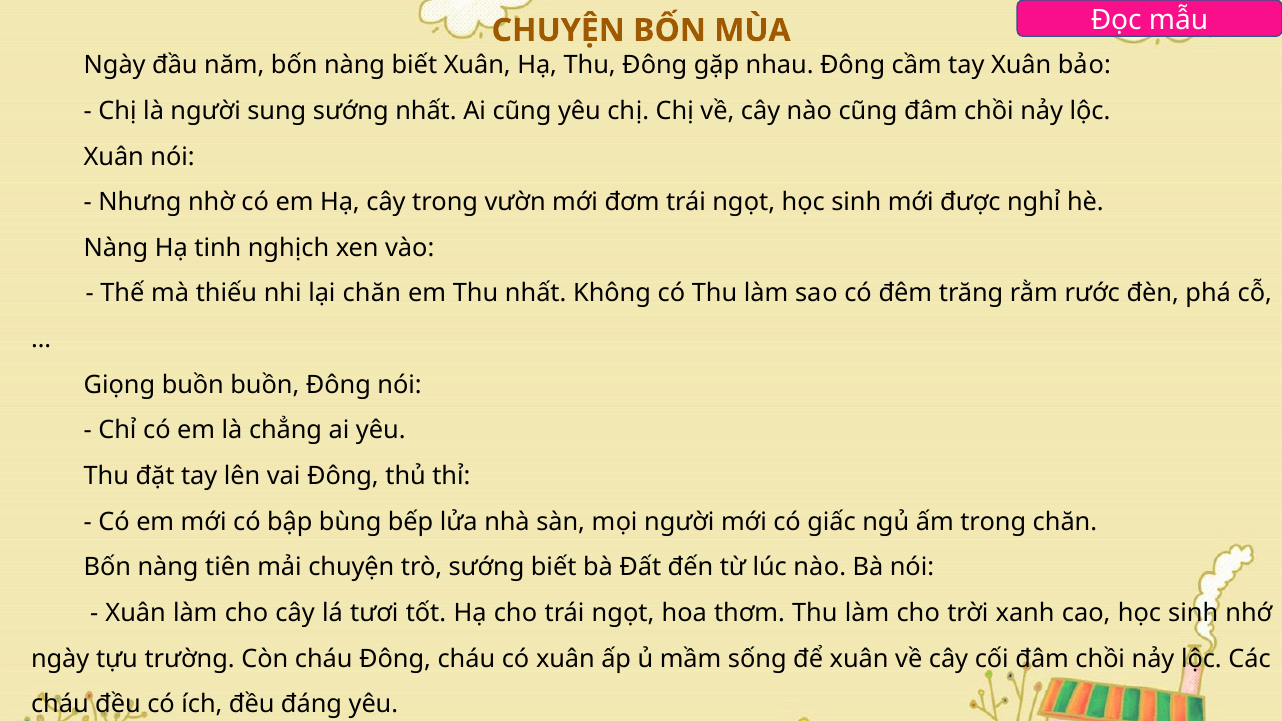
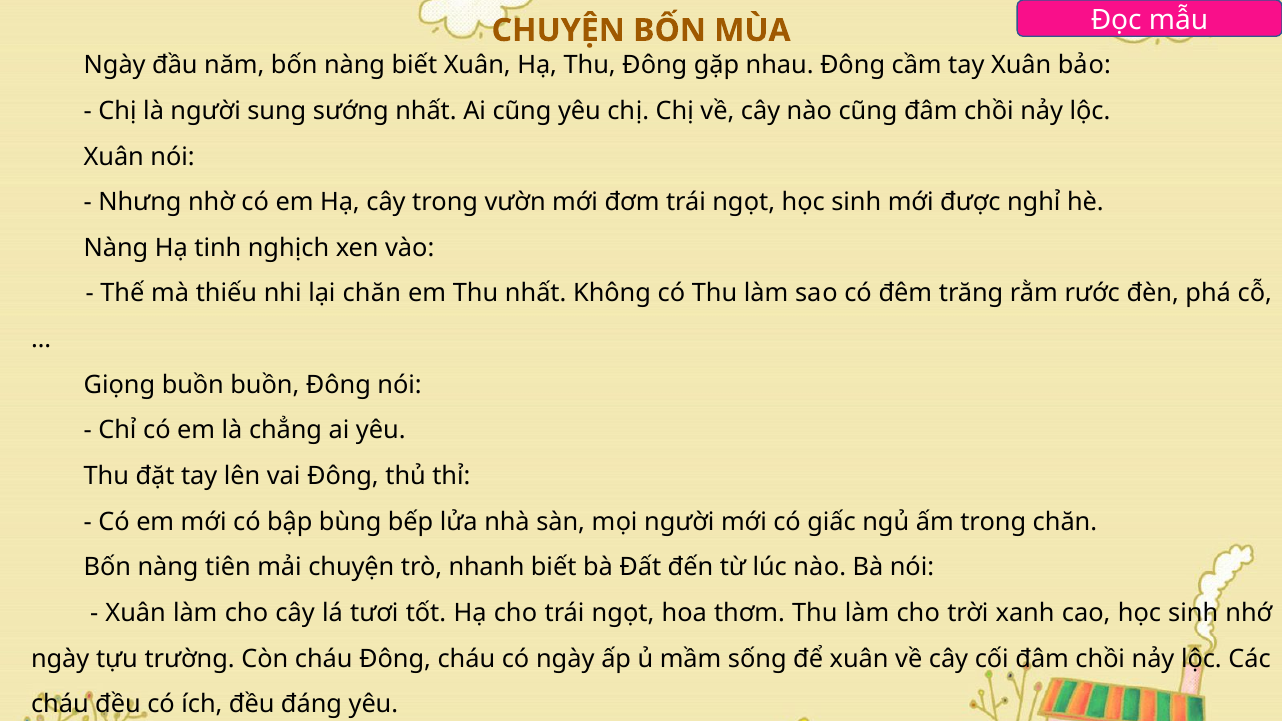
trò sướng: sướng -> nhanh (487, 568)
có xuân: xuân -> ngày (565, 659)
